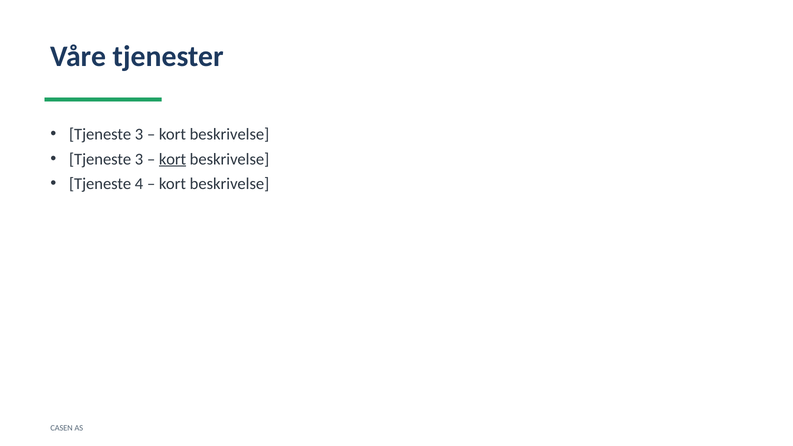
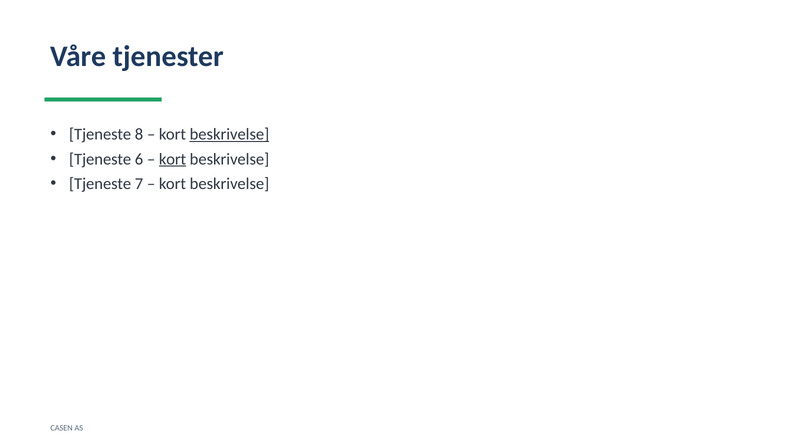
3: 3 -> 8 (139, 134)
beskrivelse underline: none -> present (229, 134)
3: 3 -> 6 (139, 159)
4: 4 -> 7 (139, 184)
